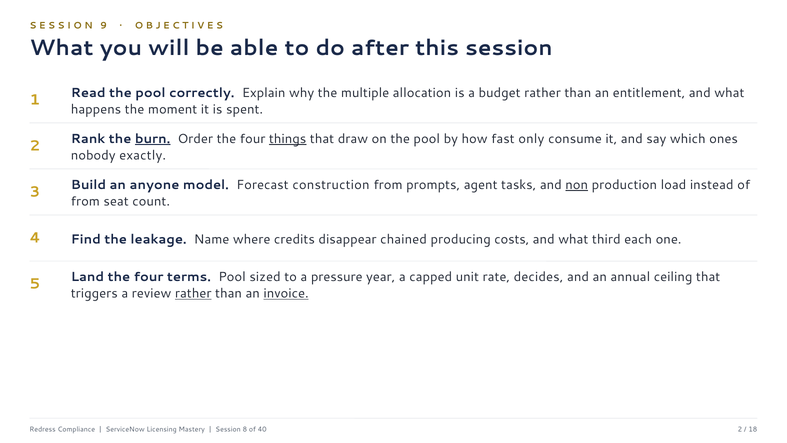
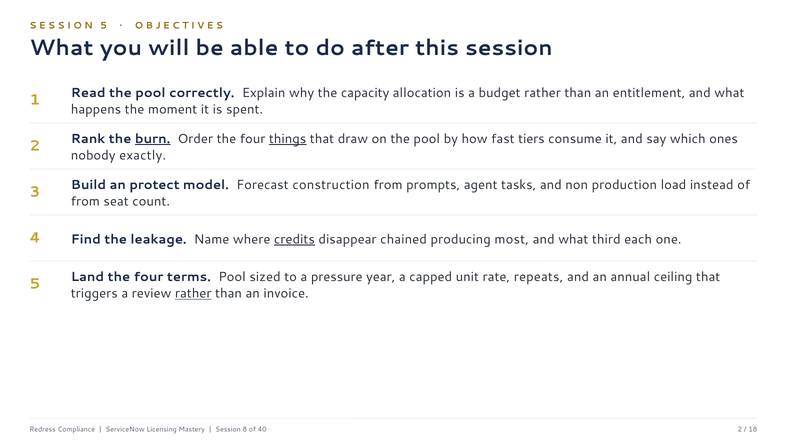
9: 9 -> 5 (103, 25)
multiple: multiple -> capacity (365, 93)
only: only -> tiers (531, 139)
anyone: anyone -> protect (155, 185)
non underline: present -> none (577, 185)
credits underline: none -> present (294, 239)
costs: costs -> most (512, 239)
decides: decides -> repeats (539, 277)
invoice underline: present -> none (286, 293)
